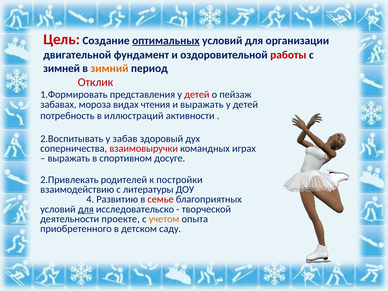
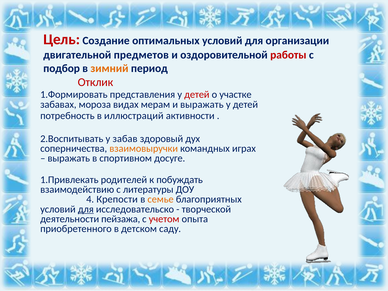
оптимальных underline: present -> none (166, 41)
фундамент: фундамент -> предметов (141, 55)
зимней: зимней -> подбор (62, 68)
пейзаж: пейзаж -> участке (235, 95)
чтения: чтения -> мерам (155, 104)
взаимовыручки colour: red -> orange (144, 149)
2.Привлекать: 2.Привлекать -> 1.Привлекать (69, 180)
постройки: постройки -> побуждать (180, 180)
Развитию: Развитию -> Крепости (117, 199)
семье colour: red -> orange (161, 199)
проекте: проекте -> пейзажа (121, 219)
учетом colour: orange -> red (164, 219)
